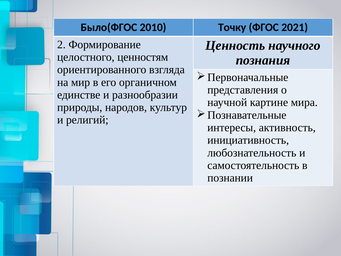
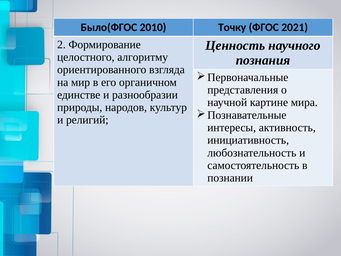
ценностям: ценностям -> алгоритму (143, 57)
